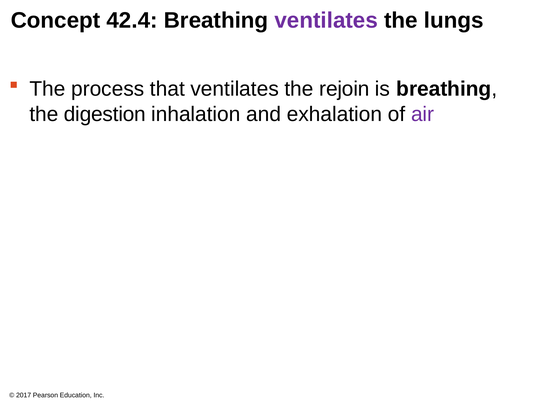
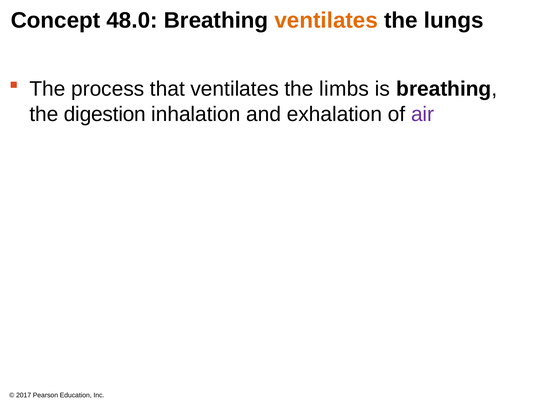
42.4: 42.4 -> 48.0 (132, 20)
ventilates colour: purple -> orange (326, 20)
rejoin: rejoin -> limbs (344, 89)
